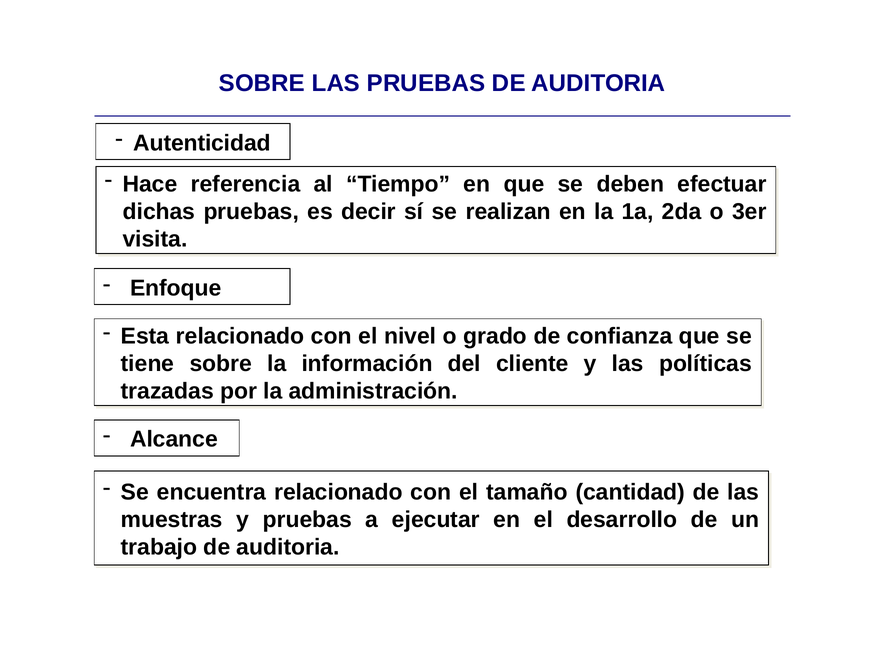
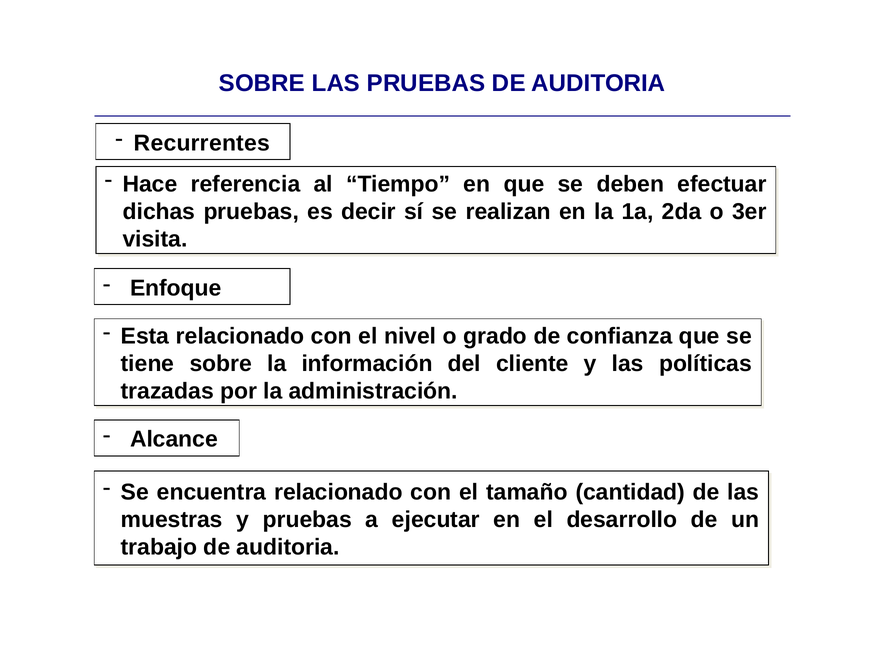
Autenticidad: Autenticidad -> Recurrentes (202, 143)
